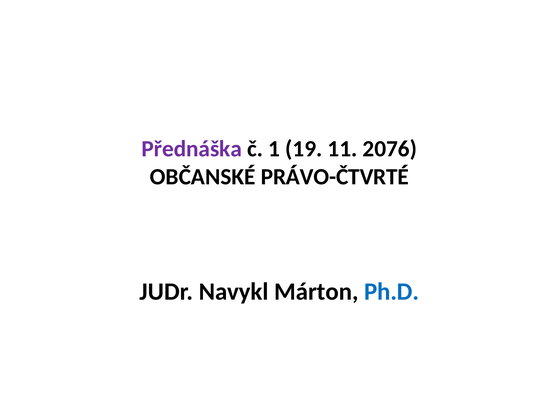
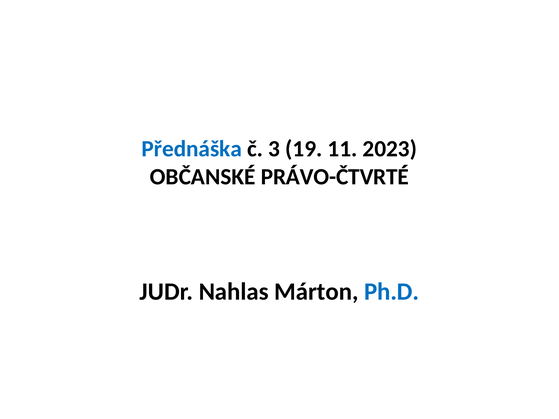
Přednáška colour: purple -> blue (192, 149)
1: 1 -> 3 (274, 149)
2076: 2076 -> 2023 (390, 149)
Navykl: Navykl -> Nahlas (234, 292)
